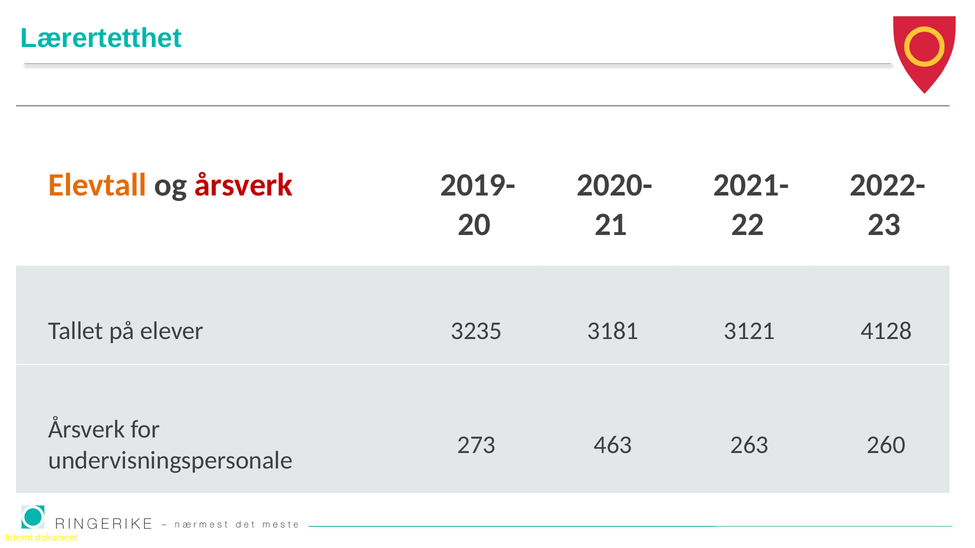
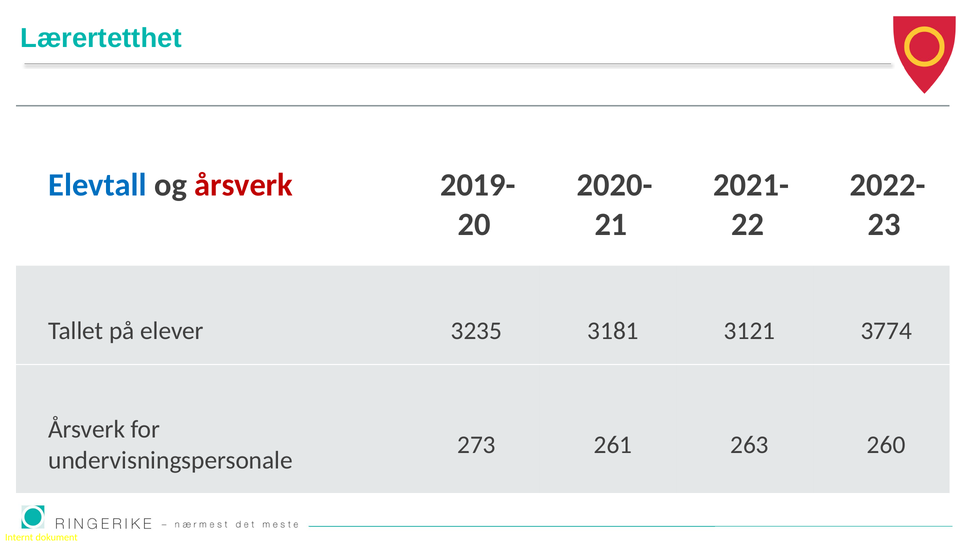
Elevtall colour: orange -> blue (98, 185)
4128: 4128 -> 3774 (886, 331)
463: 463 -> 261 (613, 445)
